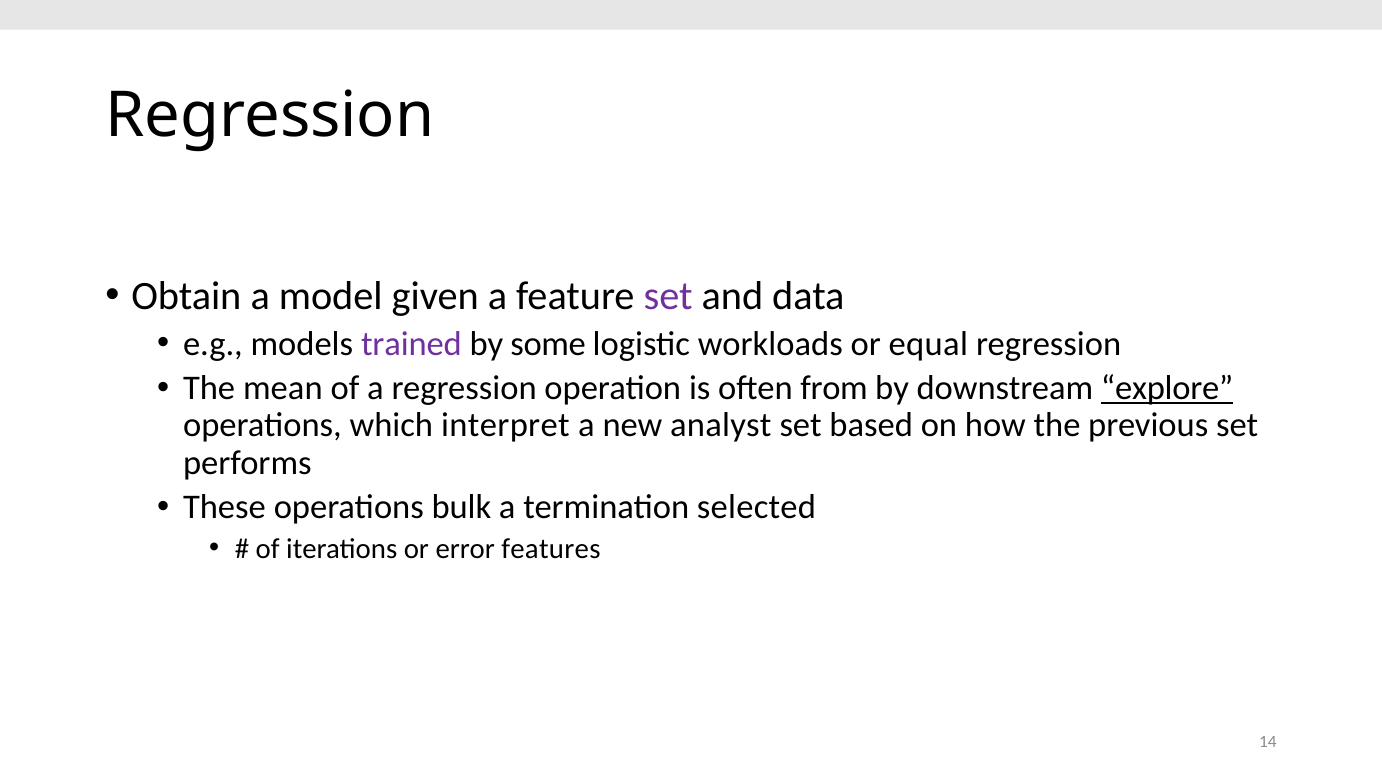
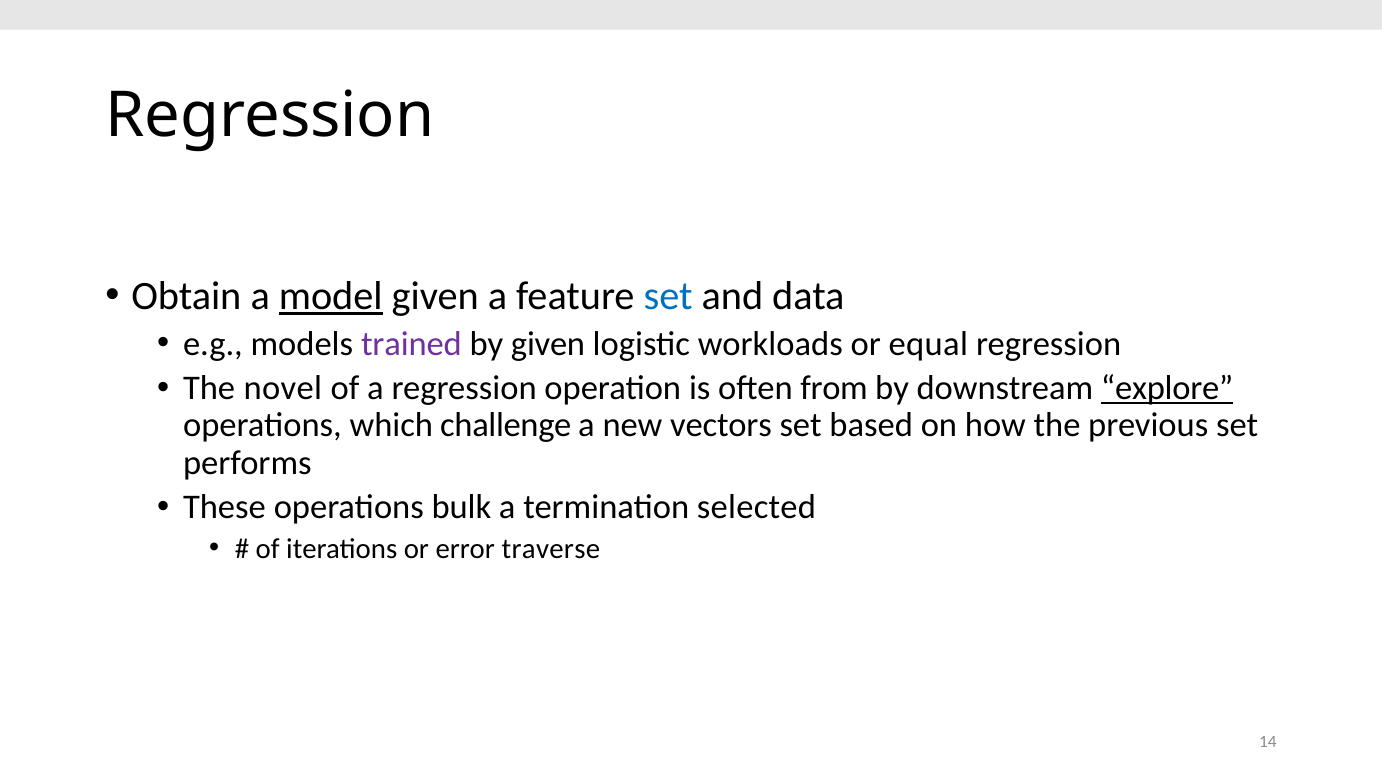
model underline: none -> present (331, 296)
set colour: purple -> blue (668, 296)
by some: some -> given (548, 344)
mean: mean -> novel (283, 388)
interpret: interpret -> challenge (506, 426)
analyst: analyst -> vectors (721, 426)
features: features -> traverse (551, 549)
